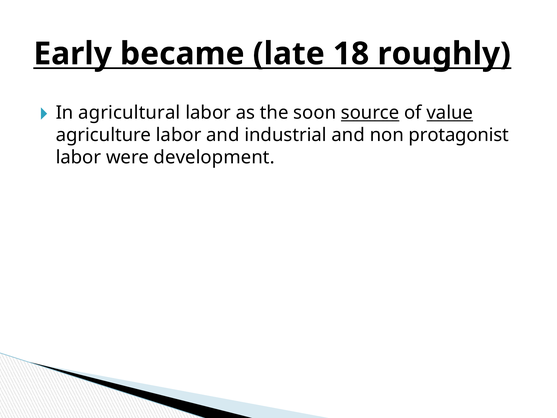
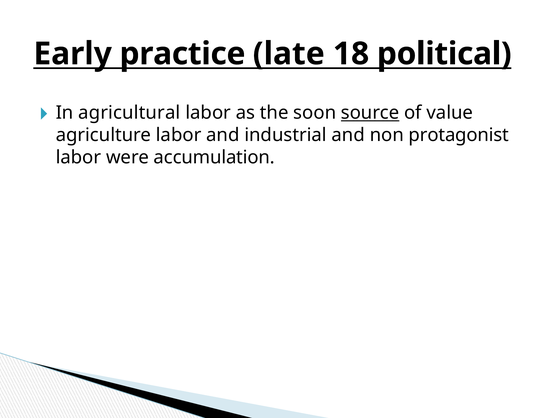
became: became -> practice (182, 54)
roughly: roughly -> political (444, 54)
value underline: present -> none (450, 113)
development: development -> accumulation (214, 157)
